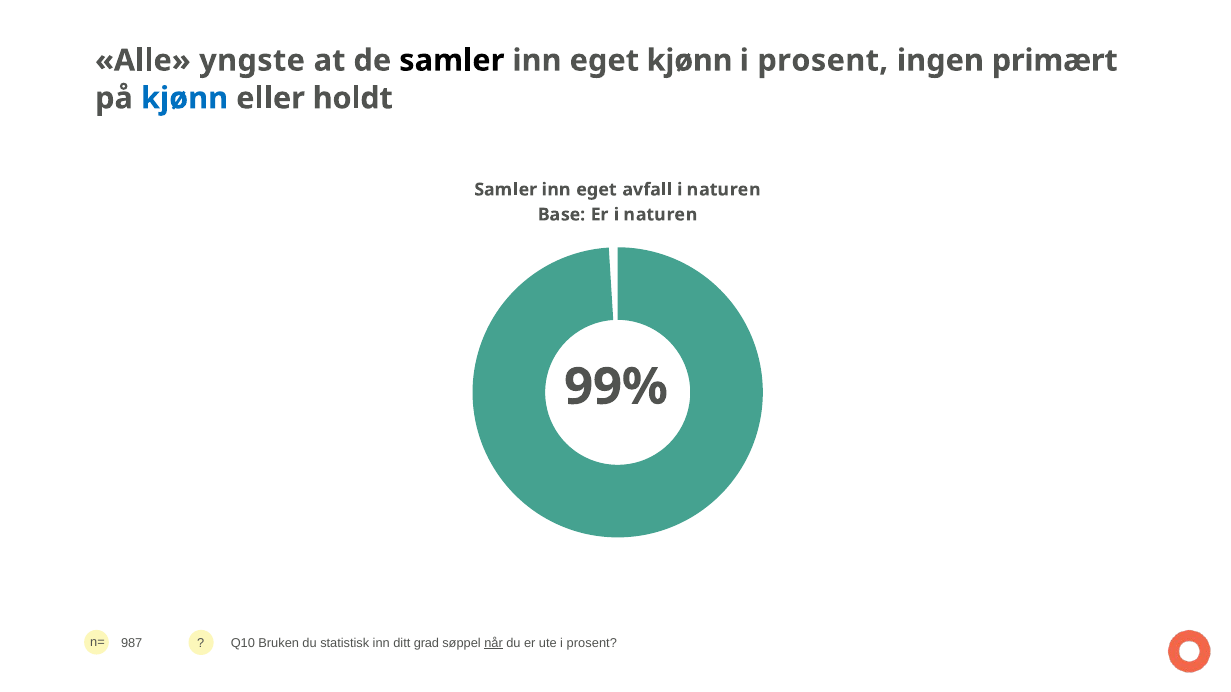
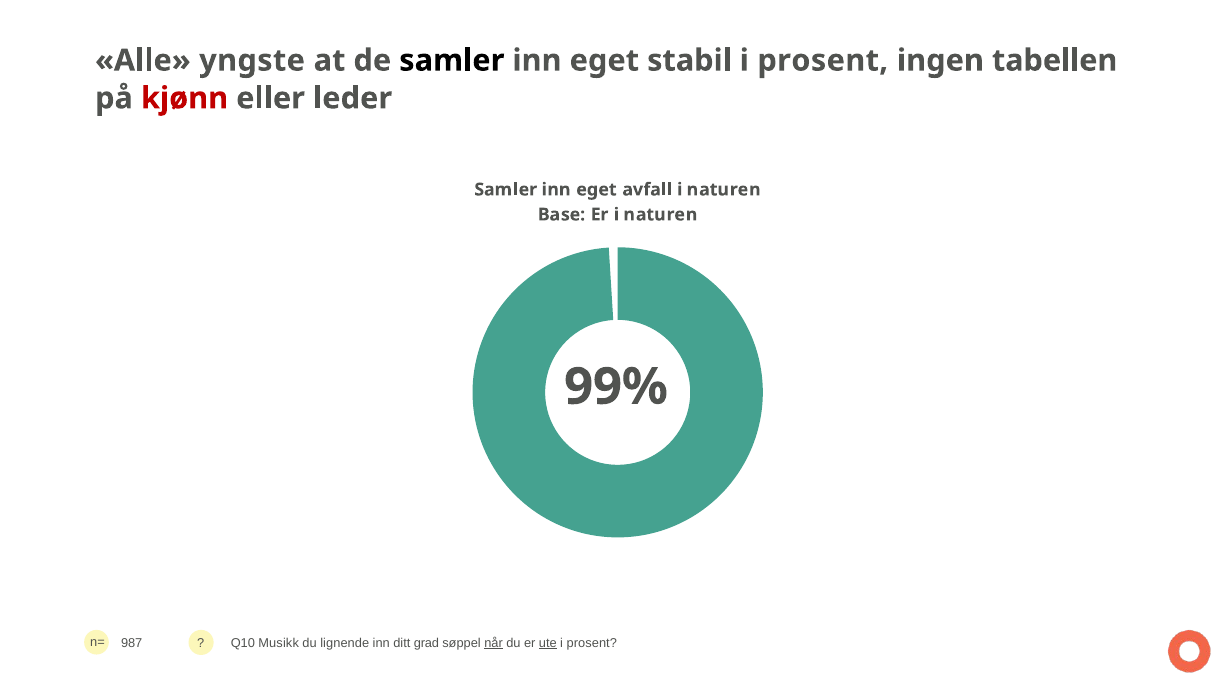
eget kjønn: kjønn -> stabil (689, 61)
primært: primært -> tabellen (1055, 61)
kjønn colour: blue -> red (185, 98)
holdt: holdt -> leder (353, 98)
Bruken: Bruken -> Musikk (279, 643)
statistisk: statistisk -> lignende (345, 643)
ute underline: none -> present (548, 643)
